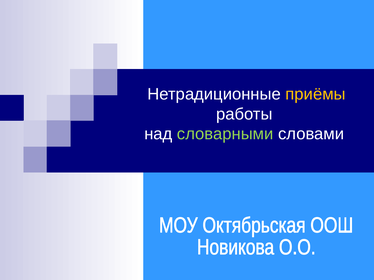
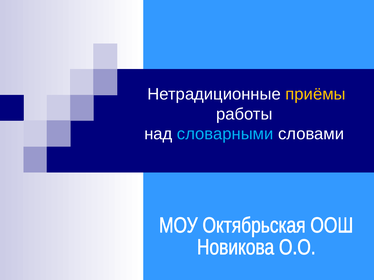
словарными colour: light green -> light blue (225, 134)
